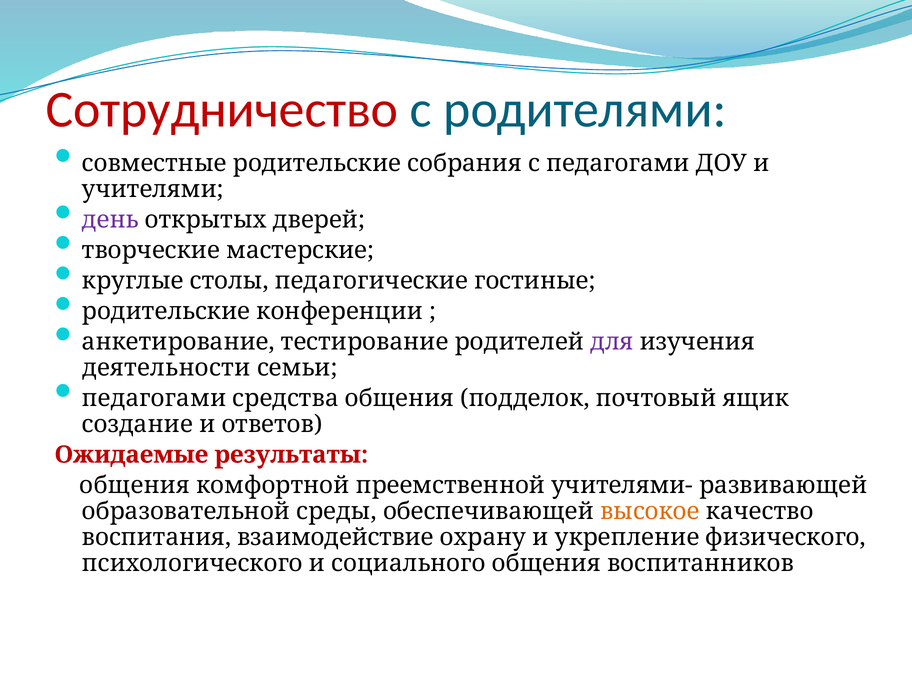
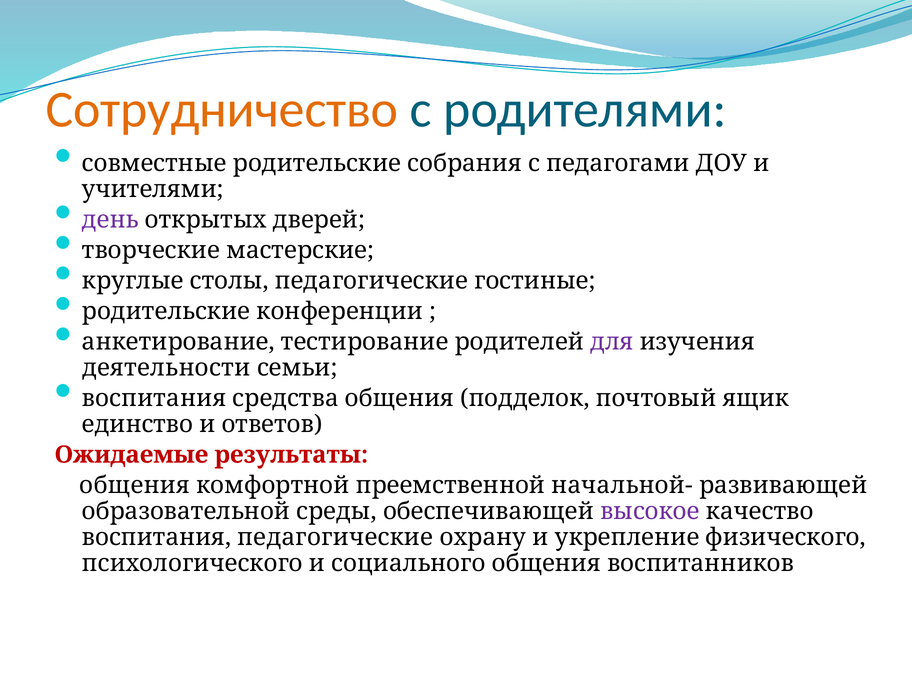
Сотрудничество colour: red -> orange (222, 109)
педагогами: педагогами -> воспитания (154, 398)
создание: создание -> единство (137, 424)
учителями-: учителями- -> начальной- (622, 485)
высокое colour: orange -> purple (650, 511)
воспитания взаимодействие: взаимодействие -> педагогические (335, 537)
